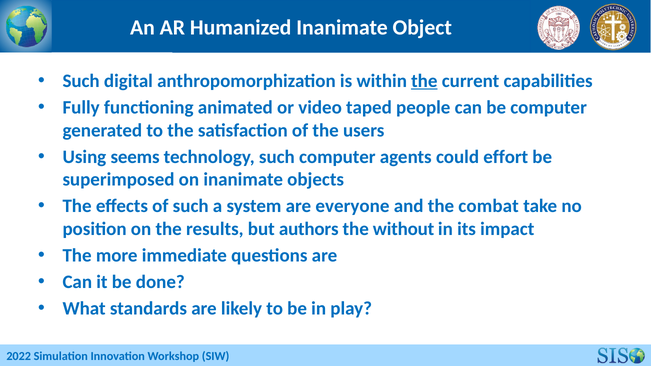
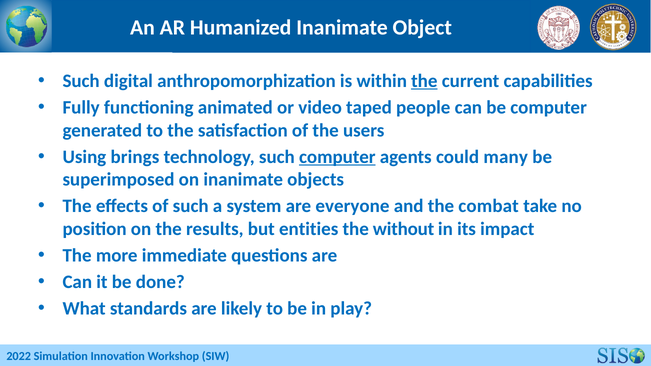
seems: seems -> brings (135, 157)
computer underline: none -> present (337, 157)
effort: effort -> many (506, 157)
authors: authors -> entities (309, 229)
